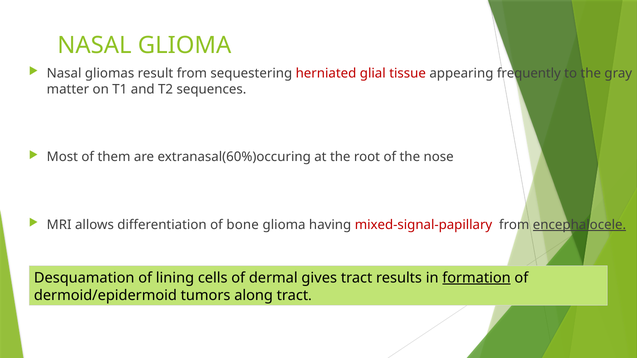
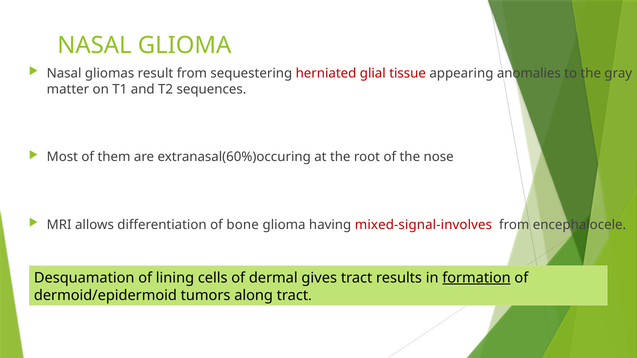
frequently: frequently -> anomalies (529, 73)
mixed-signal-papillary: mixed-signal-papillary -> mixed-signal-involves (423, 225)
encephalocele underline: present -> none (580, 225)
